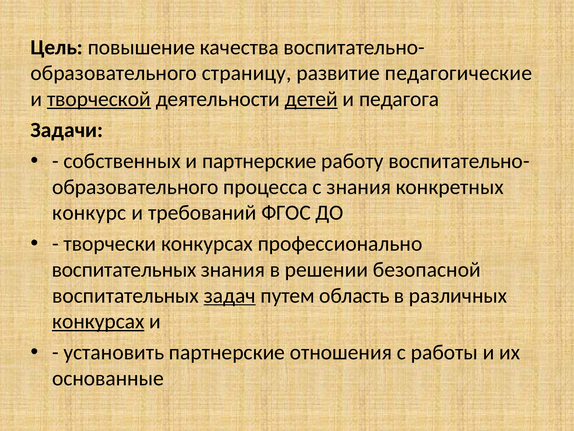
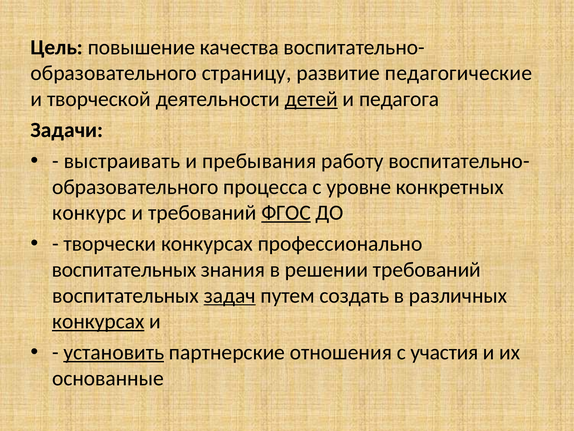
творческой underline: present -> none (99, 99)
собственных: собственных -> выстраивать (122, 161)
и партнерские: партнерские -> пребывания (259, 161)
с знания: знания -> уровне (359, 187)
ФГОС underline: none -> present (286, 213)
решении безопасной: безопасной -> требований (427, 269)
область: область -> создать (354, 295)
установить underline: none -> present (114, 352)
работы: работы -> участия (444, 352)
